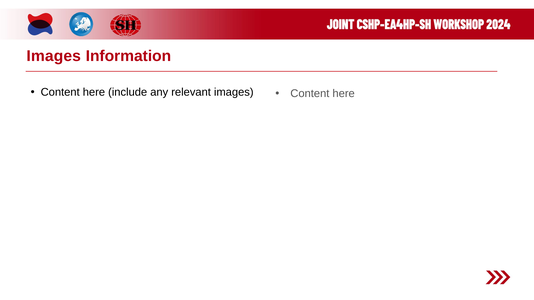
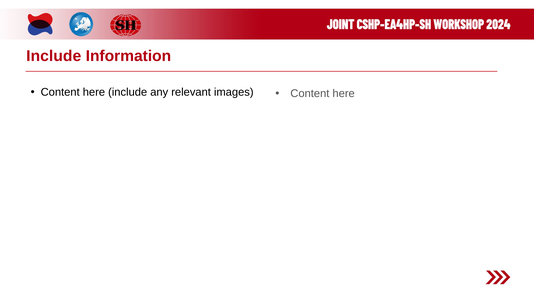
Images: Images -> Include (54, 56)
